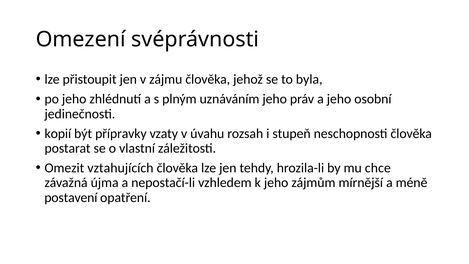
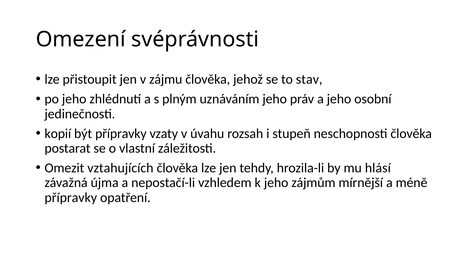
byla: byla -> stav (309, 79)
chce: chce -> hlásí (378, 168)
postavení: postavení -> přípravky (71, 197)
